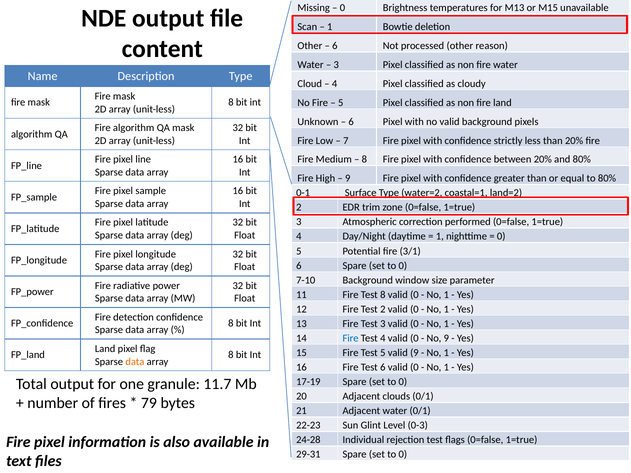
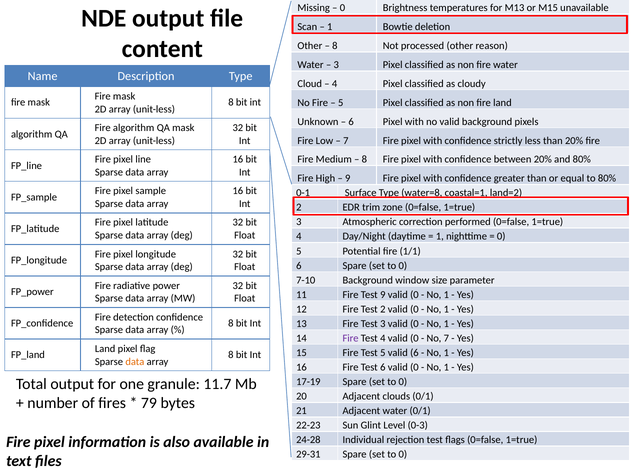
6: 6 -> 8 (335, 46)
water=2: water=2 -> water=8 (422, 193)
3/1: 3/1 -> 1/1 (410, 251)
Test 8: 8 -> 9 (383, 295)
Fire colour: blue -> purple (351, 338)
No 9: 9 -> 7 (446, 338)
valid 9: 9 -> 6 (414, 353)
